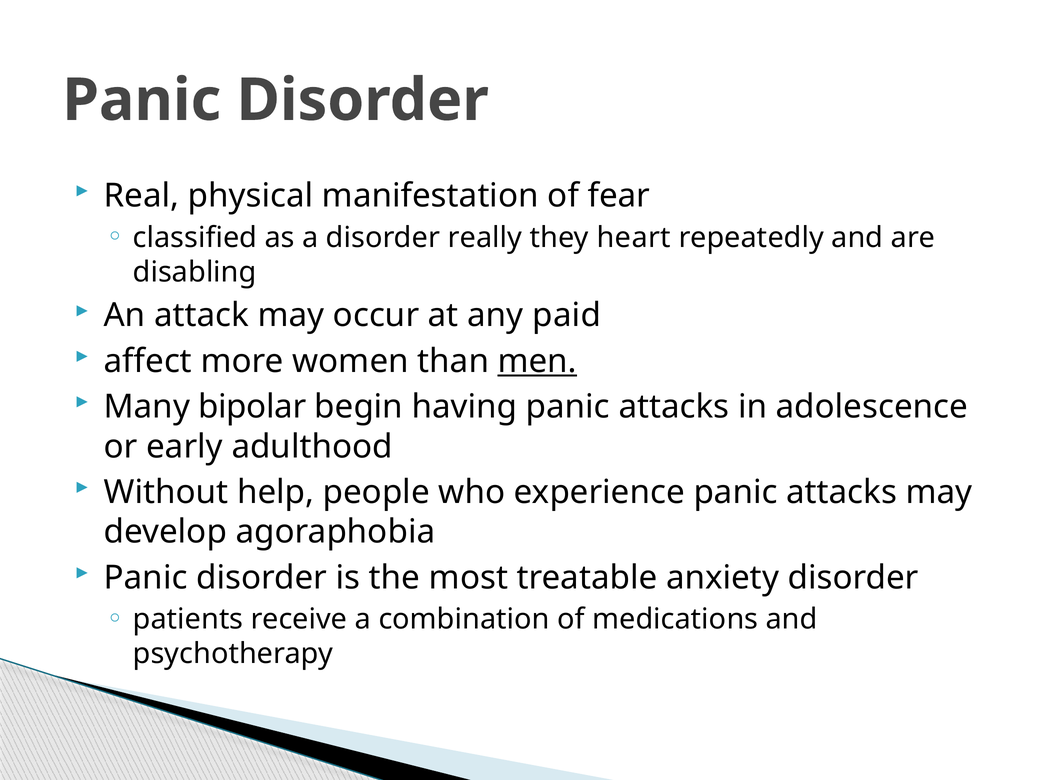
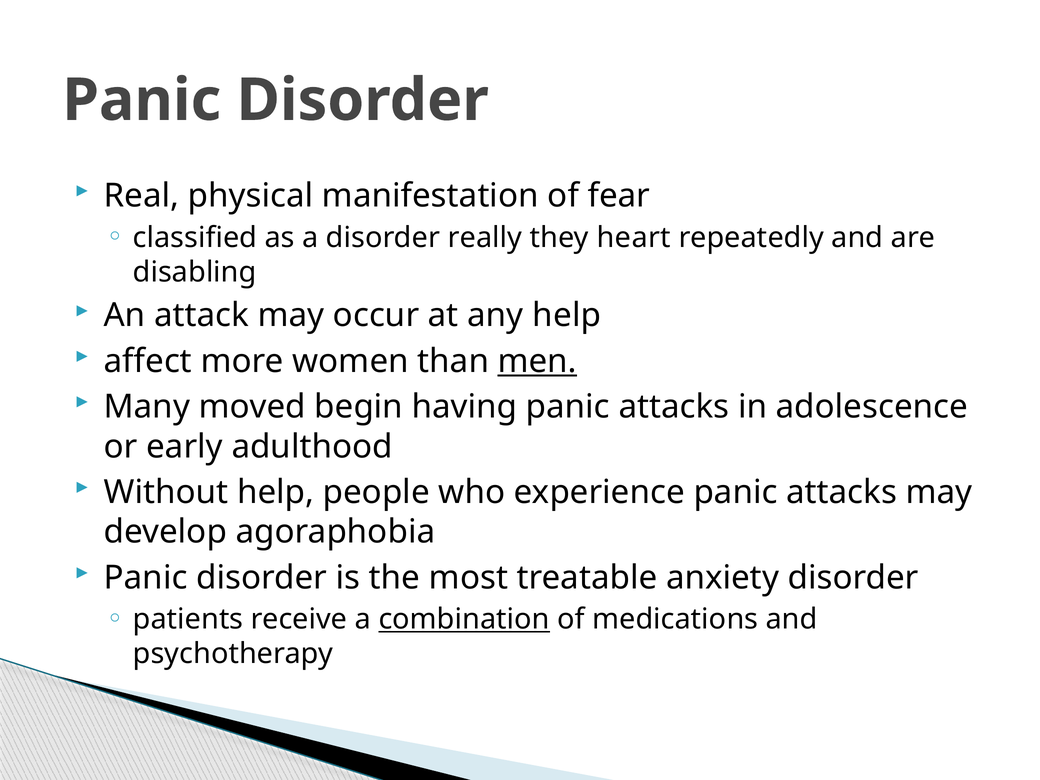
any paid: paid -> help (567, 315)
bipolar: bipolar -> moved (252, 407)
combination underline: none -> present (464, 619)
